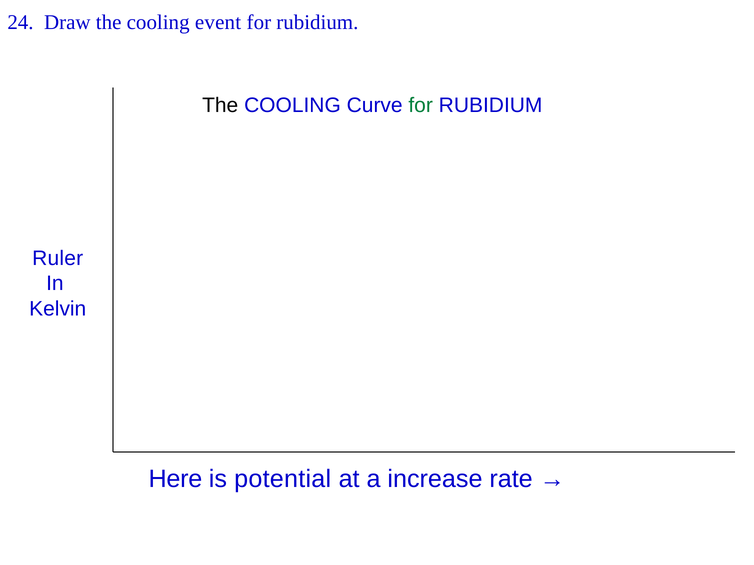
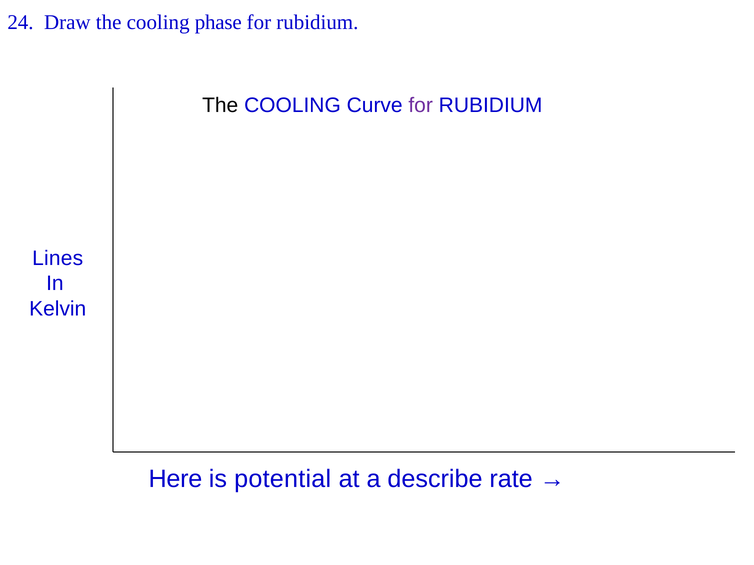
event: event -> phase (218, 23)
for colour: green -> purple (421, 105)
Ruler: Ruler -> Lines (58, 259)
increase: increase -> describe (435, 479)
